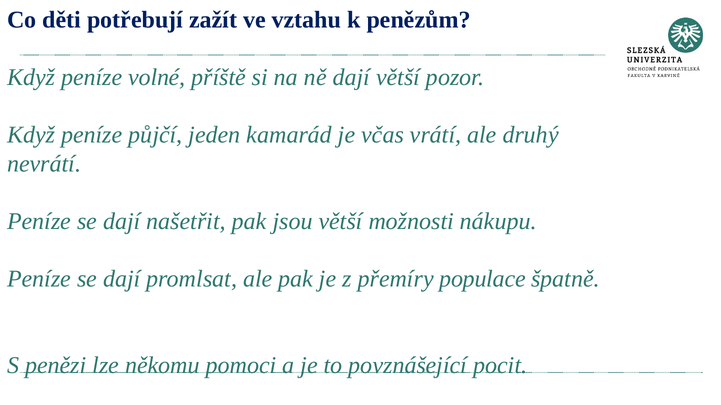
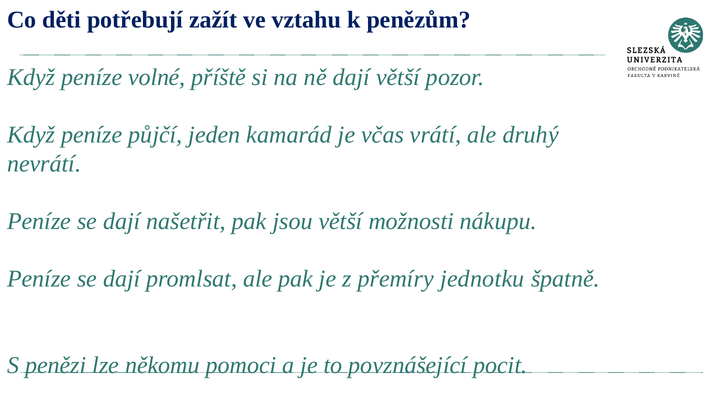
populace: populace -> jednotku (482, 279)
